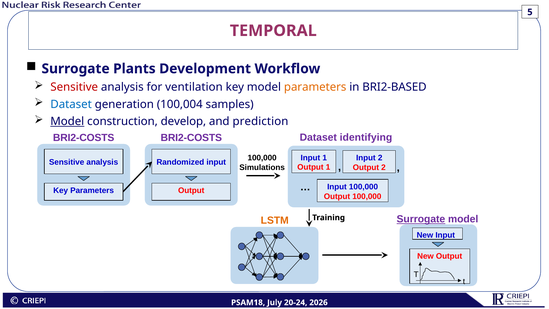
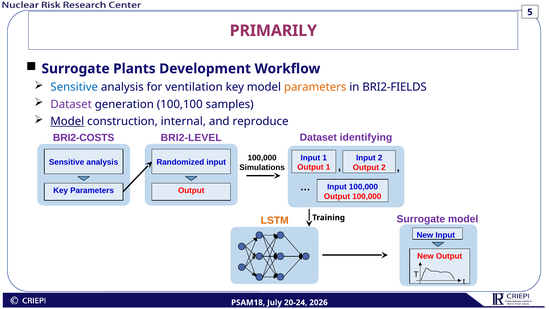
TEMPORAL: TEMPORAL -> PRIMARILY (273, 31)
Sensitive colour: red -> blue (74, 87)
BRI2-BASED: BRI2-BASED -> BRI2-FIELDS (395, 87)
Dataset colour: blue -> purple (71, 104)
100,004: 100,004 -> 100,100 (180, 104)
develop: develop -> internal (183, 121)
prediction: prediction -> reproduce (261, 121)
BRI2-COSTS: BRI2-COSTS -> BRI2-LEVEL (191, 138)
Surrogate underline: present -> none (421, 219)
